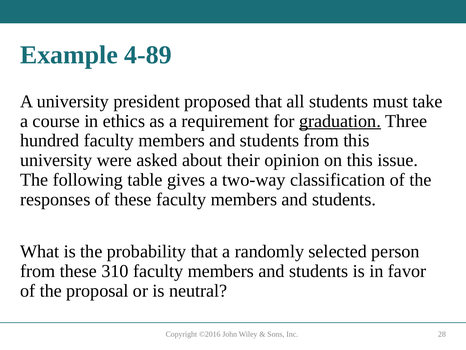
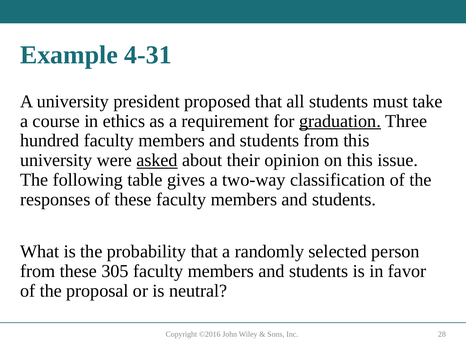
4-89: 4-89 -> 4-31 (148, 55)
asked underline: none -> present (157, 160)
310: 310 -> 305 (115, 271)
